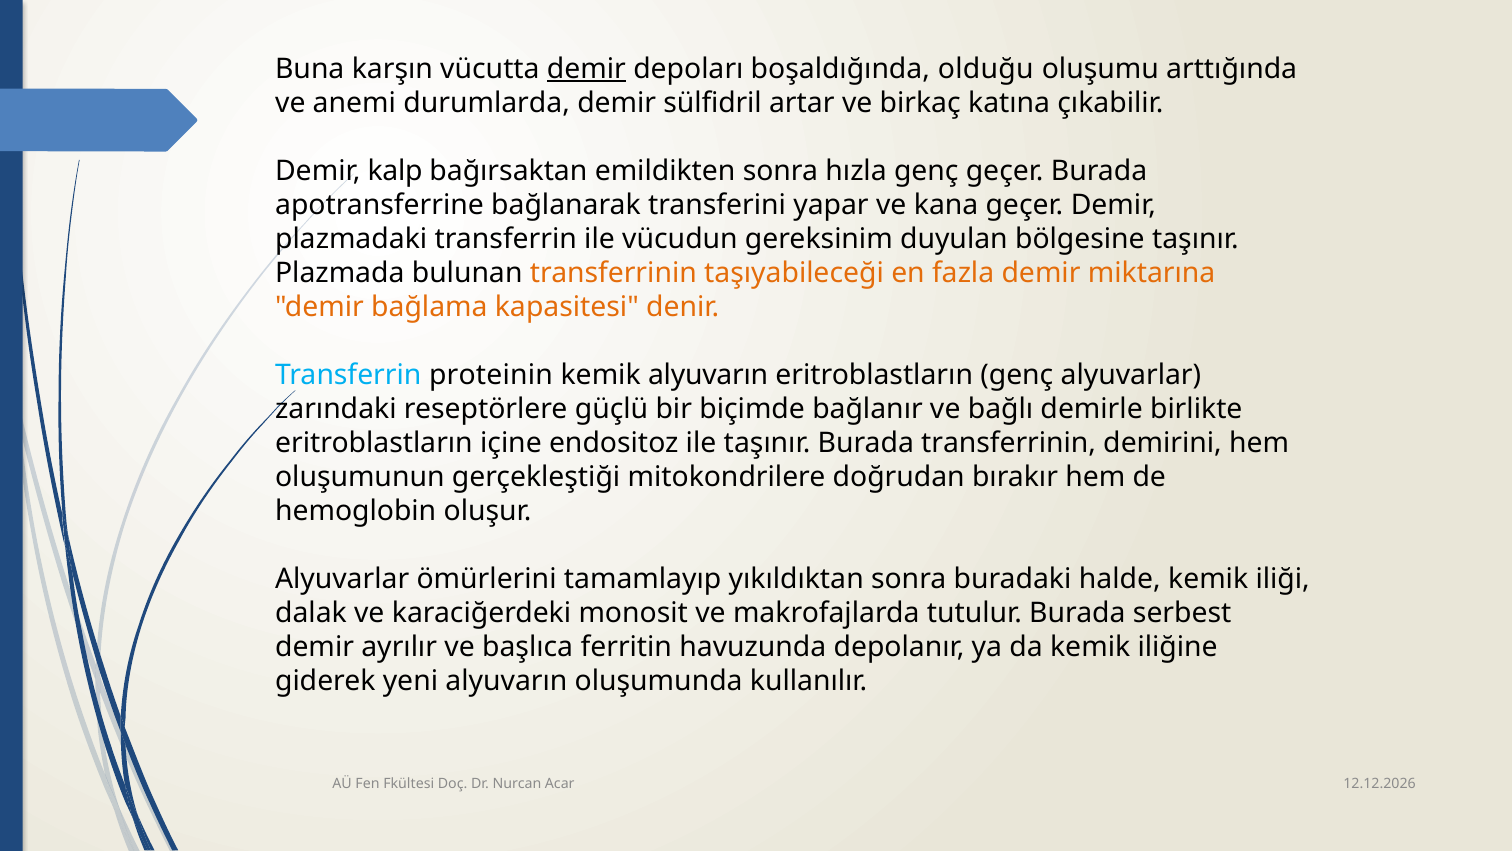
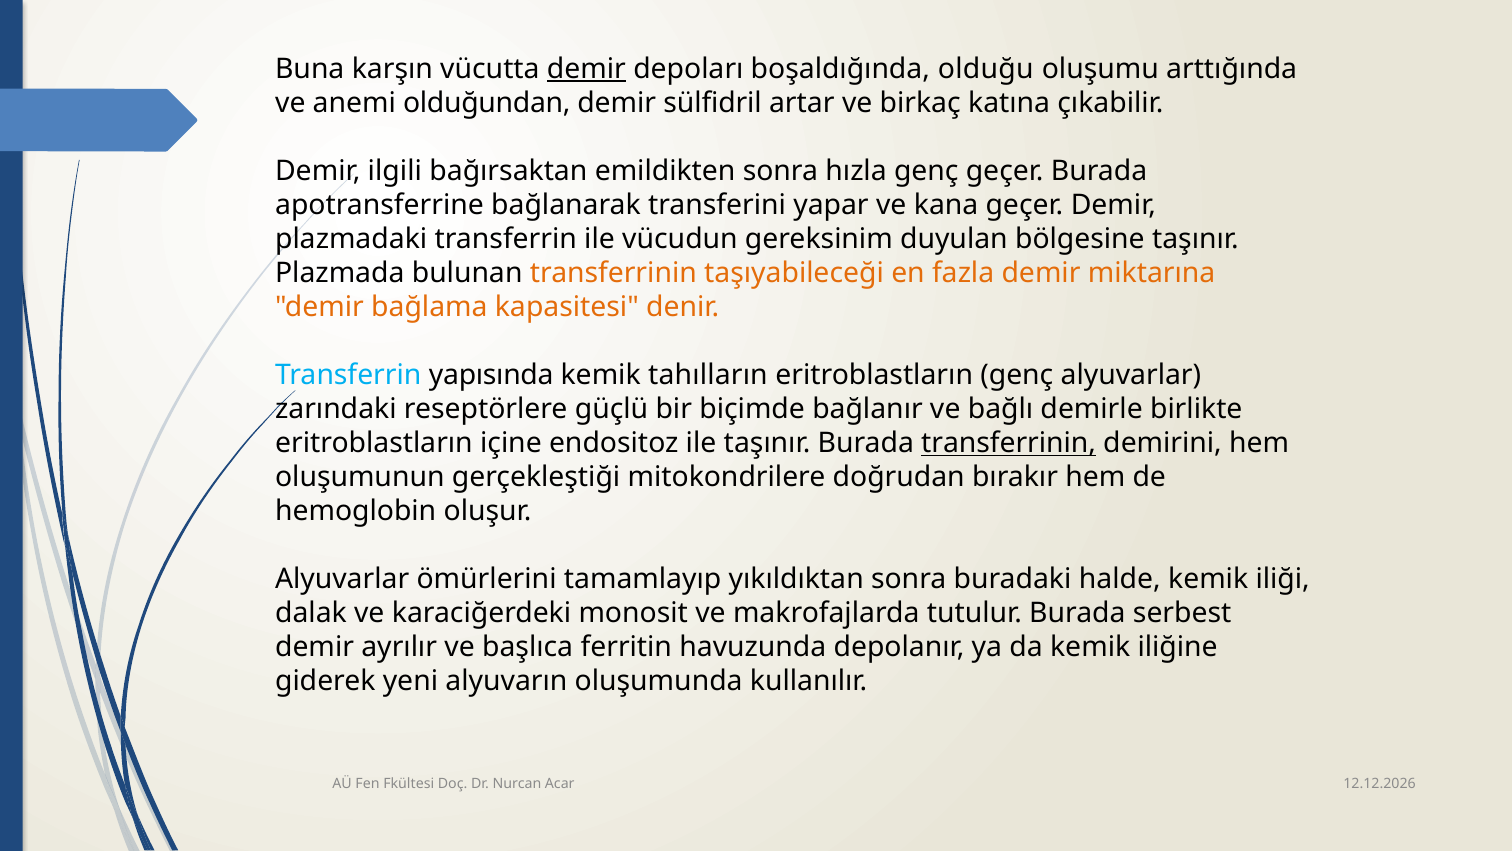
durumlarda: durumlarda -> olduğundan (487, 103)
kalp: kalp -> ilgili (395, 171)
proteinin: proteinin -> yapısında (491, 375)
kemik alyuvarın: alyuvarın -> tahılların (708, 375)
transferrinin underline: none -> present (1009, 443)
